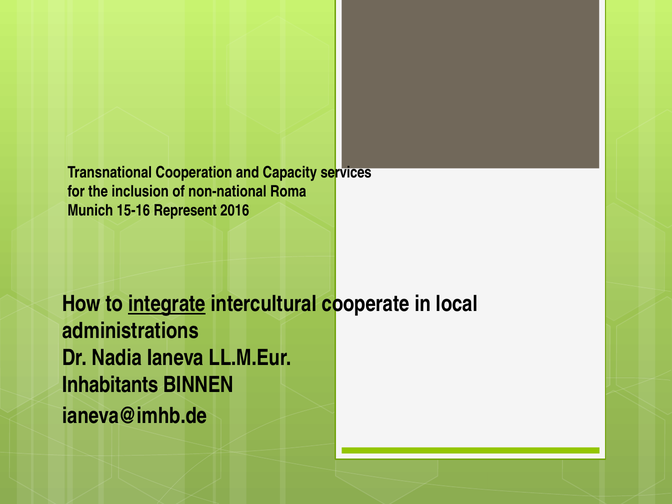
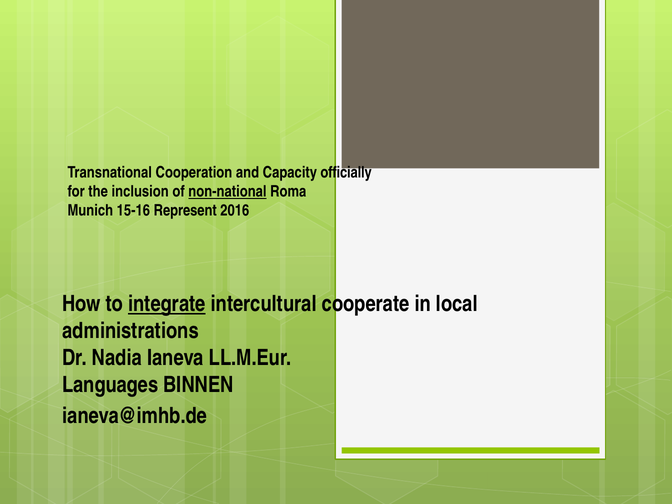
services: services -> officially (346, 172)
non-national underline: none -> present (227, 192)
Inhabitants: Inhabitants -> Languages (110, 385)
